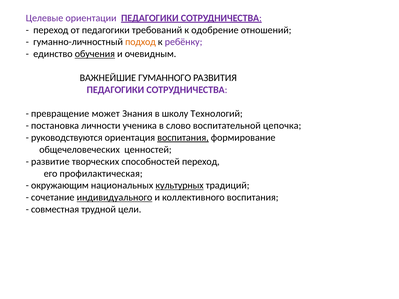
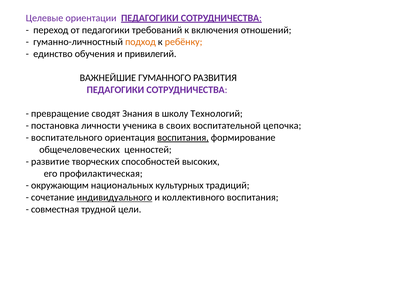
одобрение: одобрение -> включения (215, 30)
ребёнку colour: purple -> orange (184, 42)
обучения underline: present -> none (95, 54)
очевидным: очевидным -> привилегий (151, 54)
может: может -> сводят (106, 114)
слово: слово -> своих (178, 126)
руководствуются: руководствуются -> воспитательного (67, 138)
способностей переход: переход -> высоких (201, 162)
культурных underline: present -> none (180, 186)
